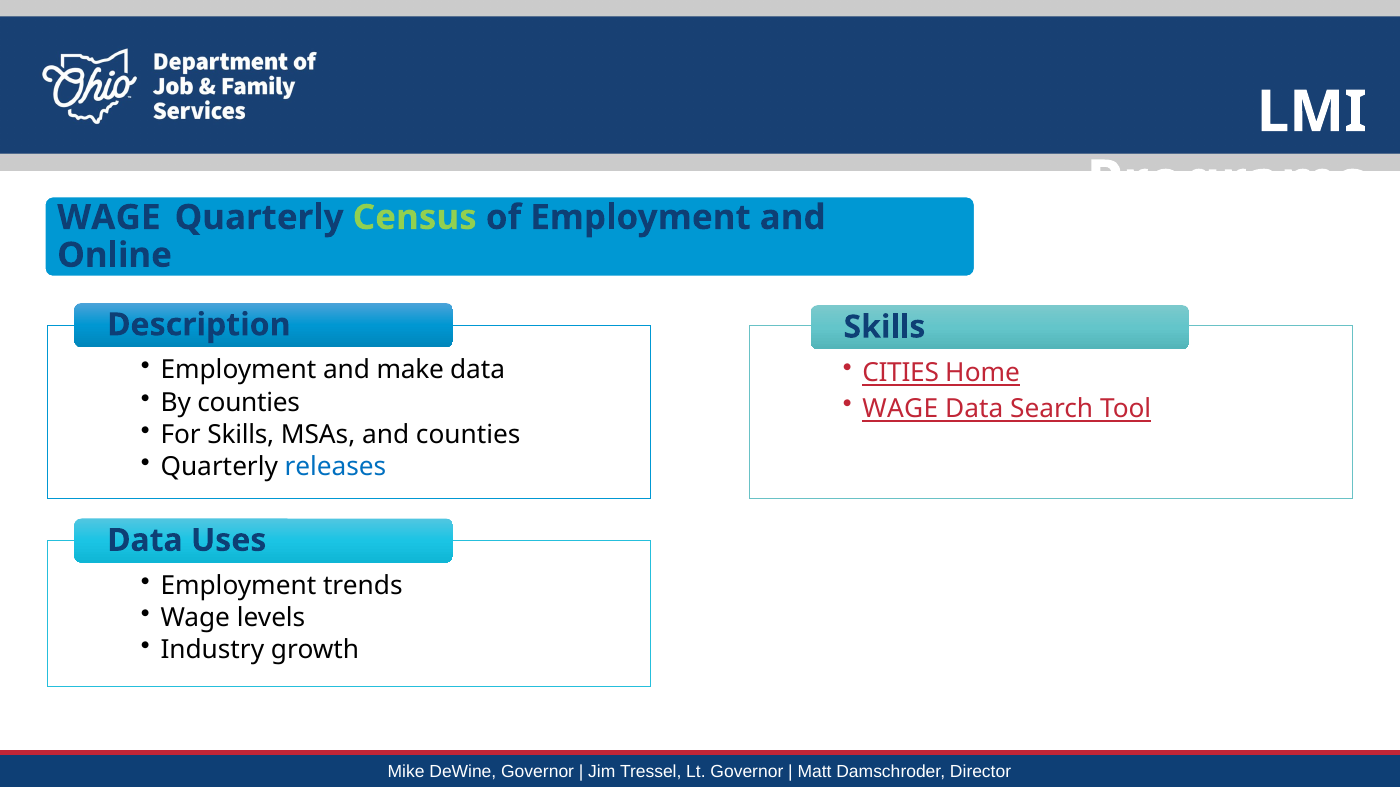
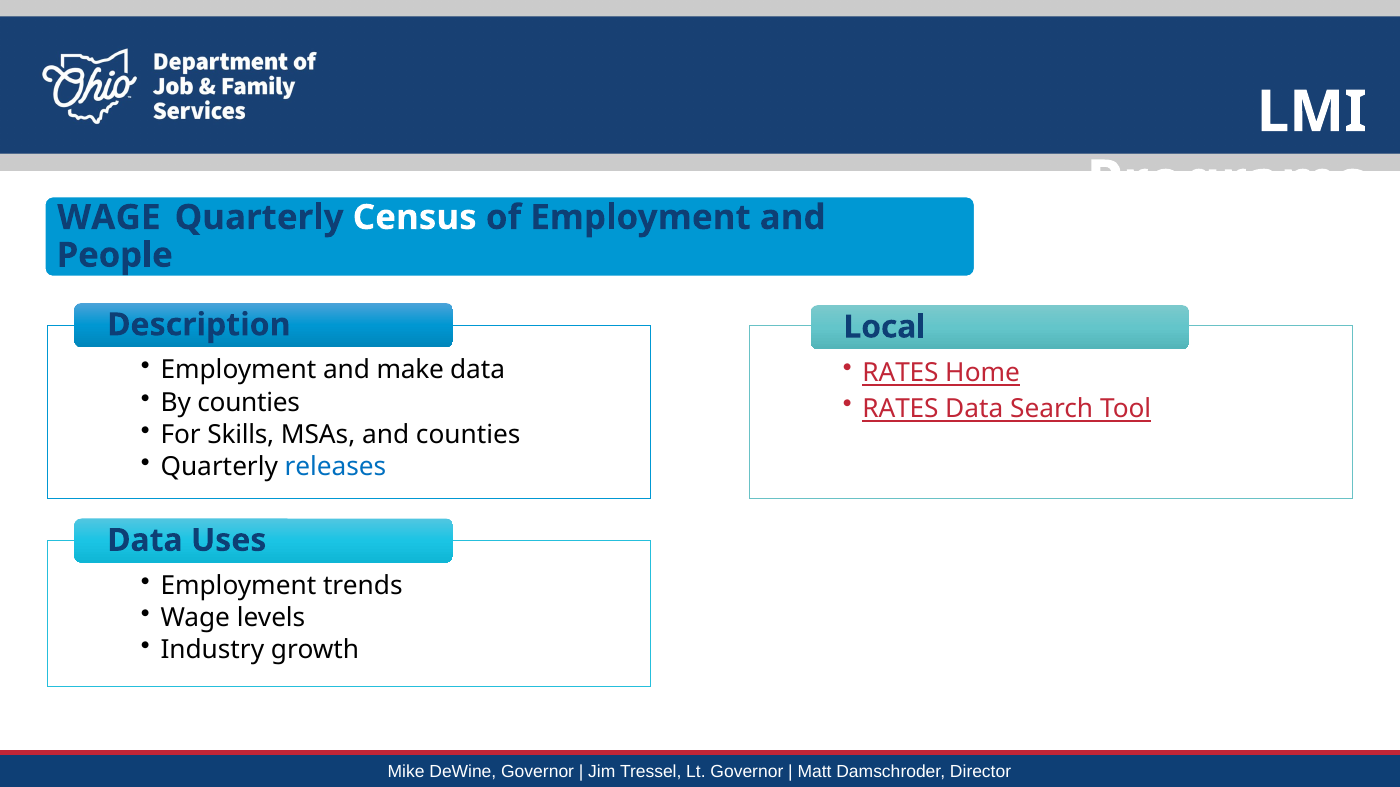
Census colour: light green -> white (415, 218)
Online: Online -> People (115, 255)
Skills: Skills -> Local (885, 327)
CITIES: CITIES -> RATES (901, 373)
WAGE: WAGE -> RATES (901, 409)
